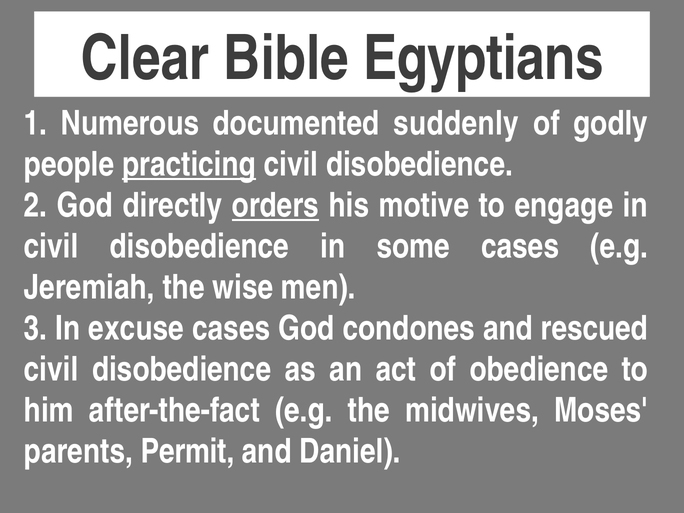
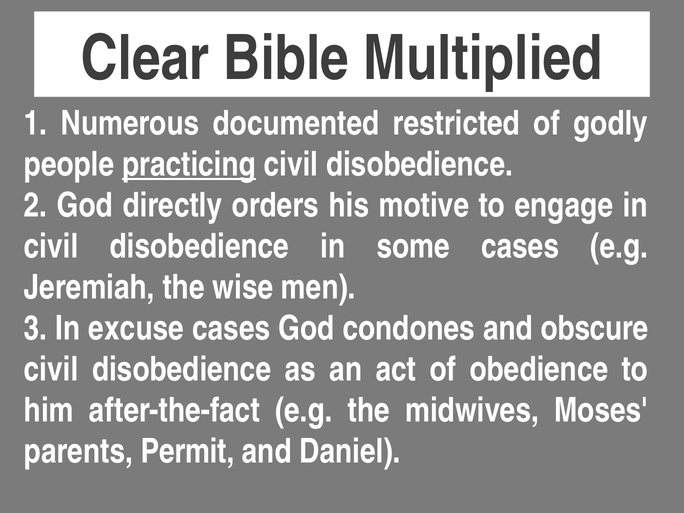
Egyptians: Egyptians -> Multiplied (483, 59)
suddenly: suddenly -> restricted (456, 123)
orders underline: present -> none (275, 205)
rescued: rescued -> obscure (595, 328)
